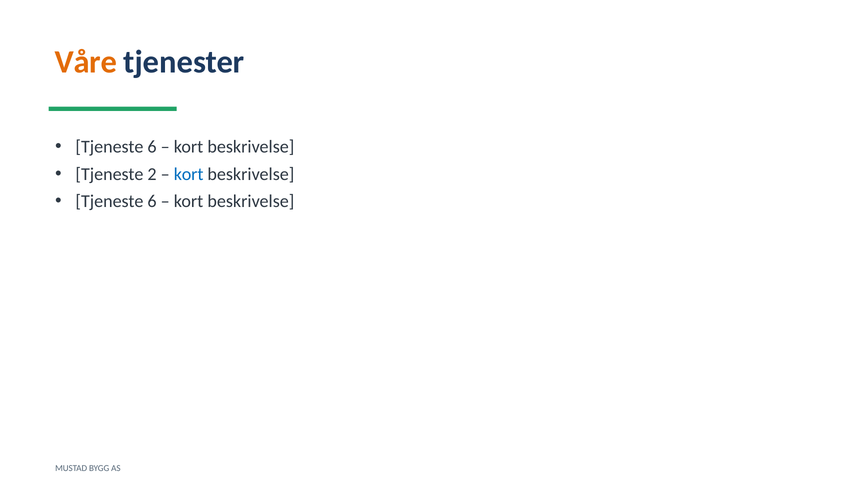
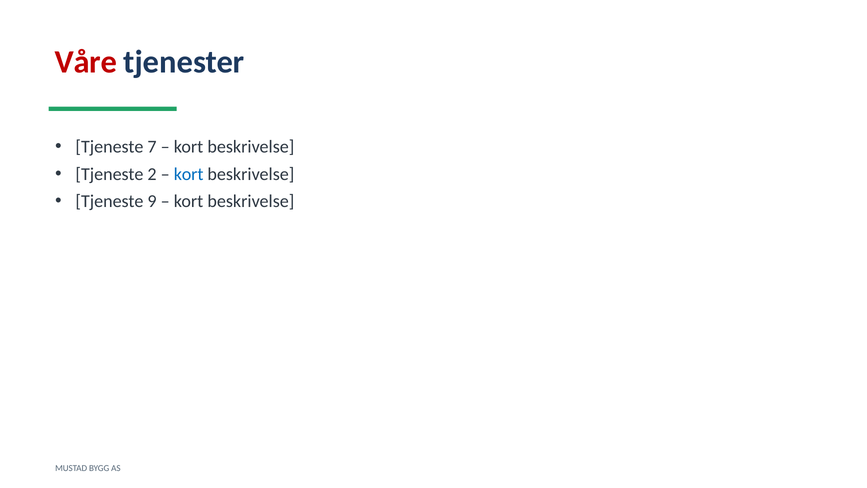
Våre colour: orange -> red (86, 62)
6: 6 -> 7 (152, 147)
6: 6 -> 9 (152, 201)
